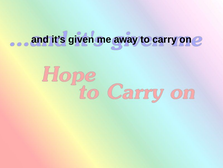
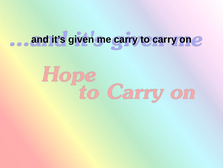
me away: away -> carry (126, 39)
